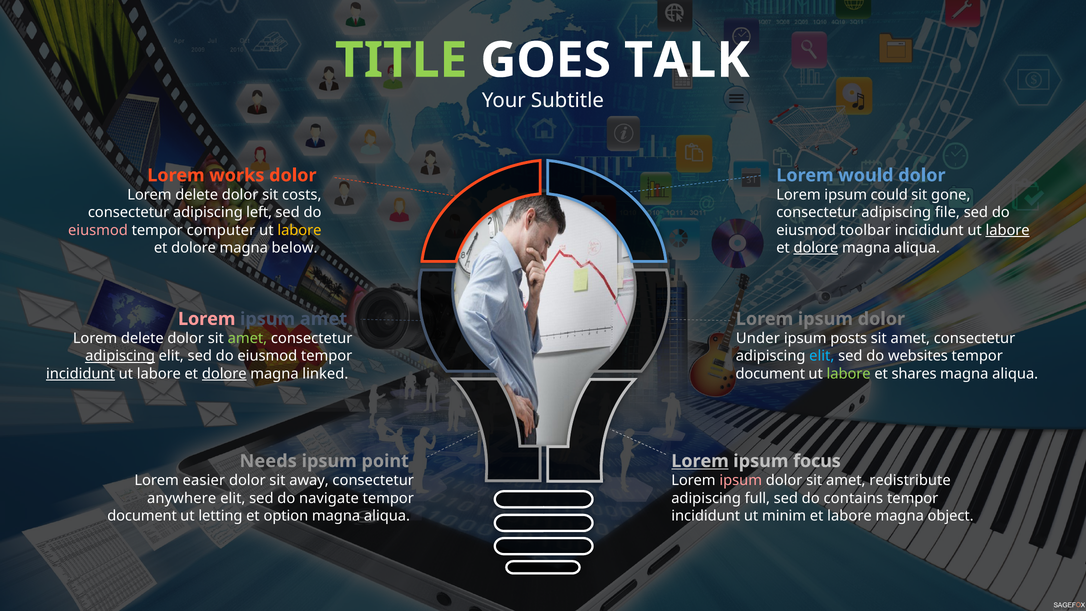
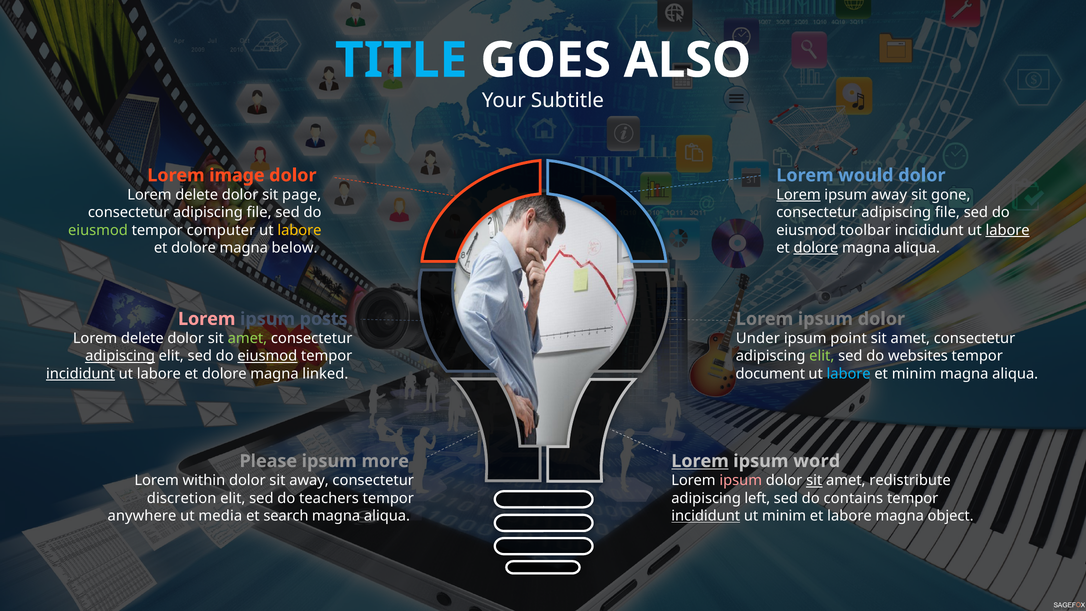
TITLE colour: light green -> light blue (401, 60)
TALK: TALK -> ALSO (687, 60)
works: works -> image (237, 175)
costs: costs -> page (302, 195)
Lorem underline: none -> present (798, 195)
ipsum could: could -> away (889, 195)
left: left -> file (259, 212)
eiusmod colour: pink -> light green (98, 230)
ipsum amet: amet -> posts (324, 319)
posts: posts -> point (849, 338)
eiusmod underline: none -> present (267, 356)
elit colour: light blue -> light green (822, 356)
dolore underline: present -> none (224, 374)
labore colour: light green -> light blue (849, 374)
et shares: shares -> minim (914, 374)
Needs: Needs -> Please (268, 461)
point: point -> more (385, 461)
focus: focus -> word (817, 461)
easier: easier -> within (204, 480)
sit underline: none -> present (814, 480)
anywhere: anywhere -> discretion (182, 498)
navigate: navigate -> teachers (329, 498)
full: full -> left (757, 498)
document: document -> anywhere (142, 516)
letting: letting -> media (220, 516)
option: option -> search (286, 516)
incididunt underline: none -> present (706, 516)
